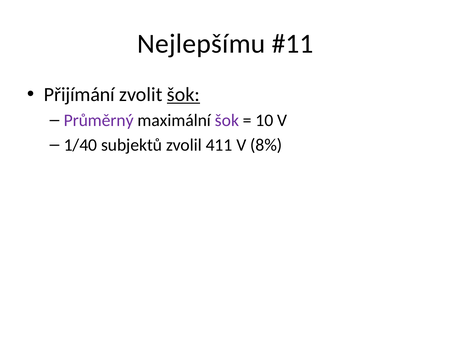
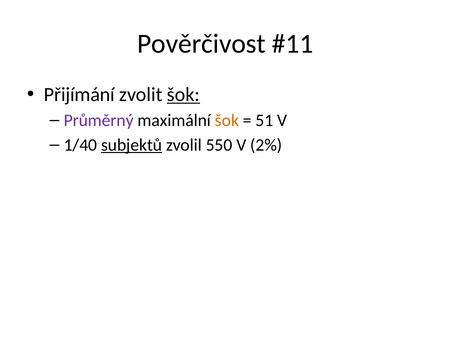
Nejlepšímu: Nejlepšímu -> Pověrčivost (201, 44)
šok colour: purple -> orange (227, 121)
10: 10 -> 51 (264, 121)
subjektů underline: none -> present (132, 145)
411: 411 -> 550 (219, 145)
8%: 8% -> 2% (266, 145)
